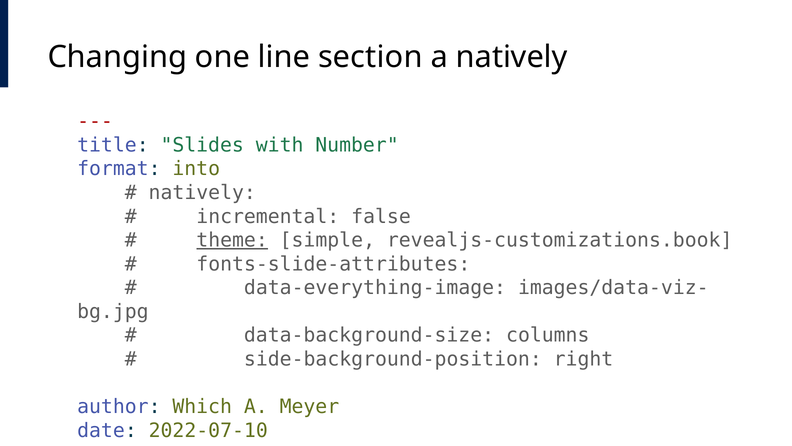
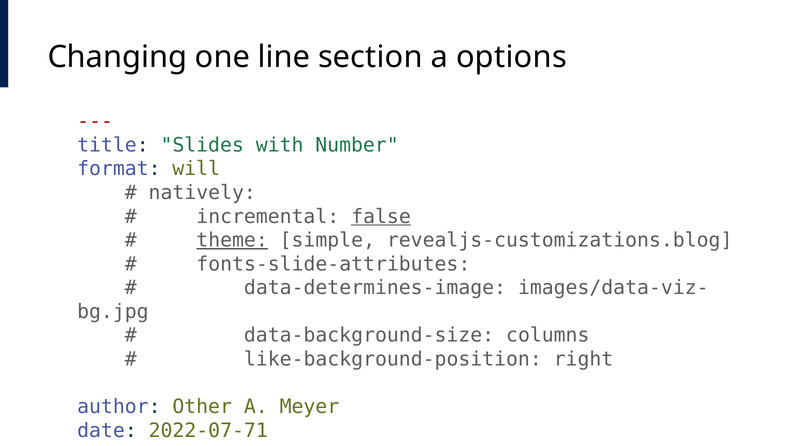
a natively: natively -> options (511, 57)
format into: into -> will (196, 169)
false underline: none -> present (381, 216)
revealjs-customizations.book: revealjs-customizations.book -> revealjs-customizations.blog (560, 240)
data-everything-image: data-everything-image -> data-determines-image (375, 288)
side-background-position: side-background-position -> like-background-position (393, 359)
Which: Which -> Other (202, 406)
2022-07-10: 2022-07-10 -> 2022-07-71 (208, 430)
